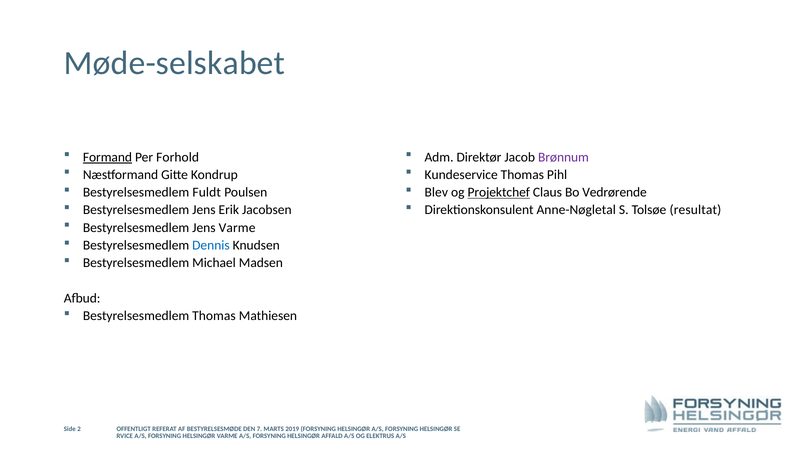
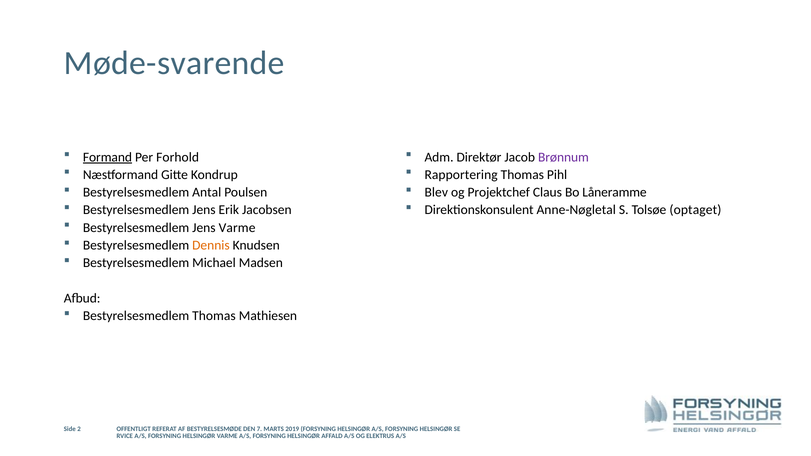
Møde-selskabet: Møde-selskabet -> Møde-svarende (174, 63)
Kundeservice: Kundeservice -> Rapportering (461, 175)
Fuldt: Fuldt -> Antal (207, 192)
Projektchef underline: present -> none (499, 192)
Vedrørende: Vedrørende -> Låneramme (615, 192)
resultat: resultat -> optaget (695, 210)
Dennis colour: blue -> orange (211, 245)
